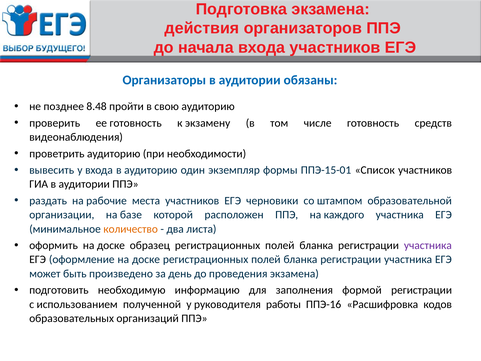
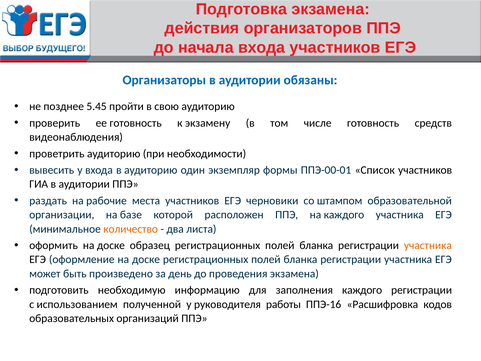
8.48: 8.48 -> 5.45 (97, 106)
ППЭ-15-01: ППЭ-15-01 -> ППЭ-00-01 (326, 170)
участника colour: purple -> orange (428, 245)
заполнения формой: формой -> каждого (362, 290)
